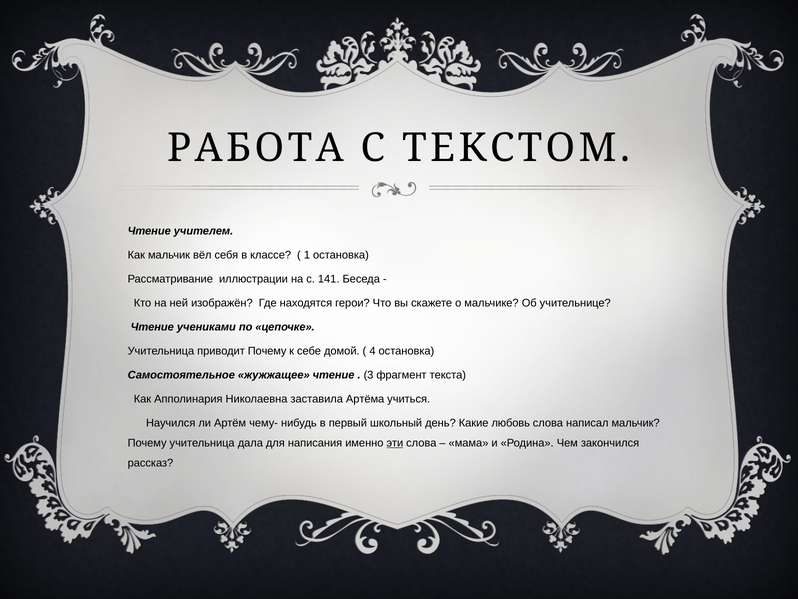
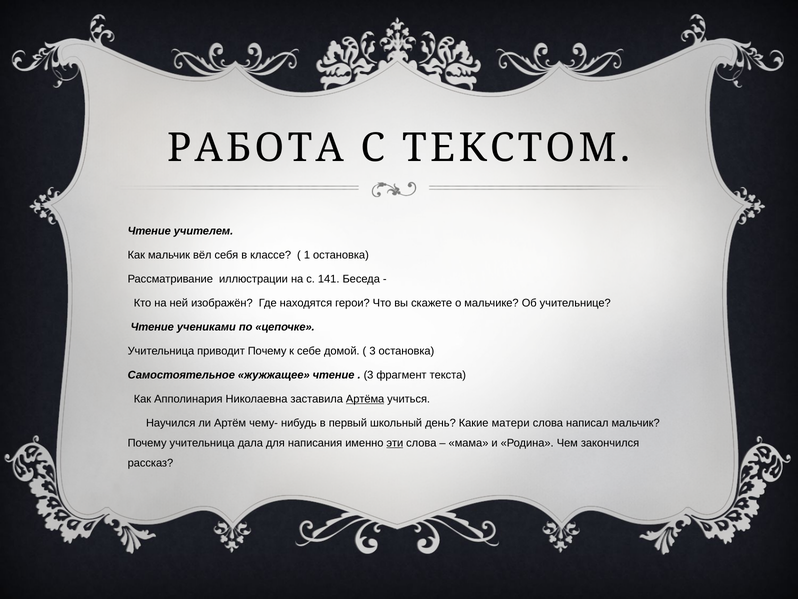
4: 4 -> 3 (372, 351)
Артёма underline: none -> present (365, 399)
любовь: любовь -> матери (511, 423)
